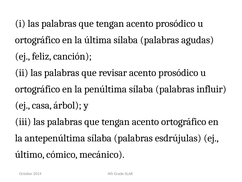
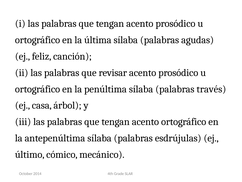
influir: influir -> través (211, 89)
